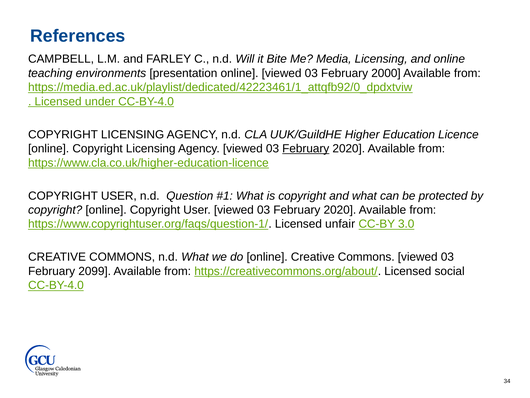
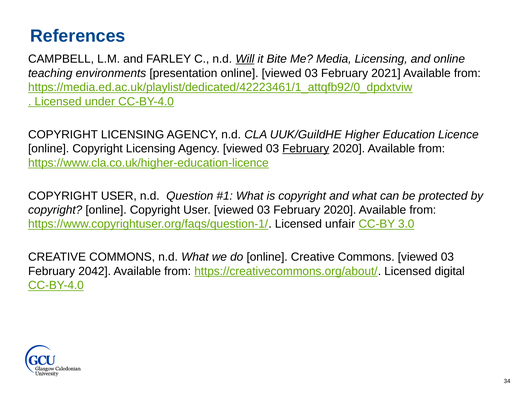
Will underline: none -> present (245, 59)
2000: 2000 -> 2021 (386, 73)
2099: 2099 -> 2042 (95, 271)
social: social -> digital (450, 271)
